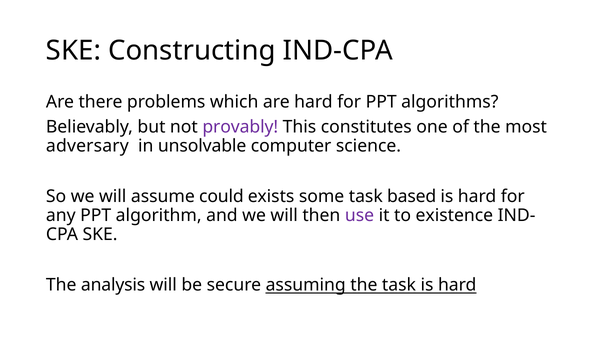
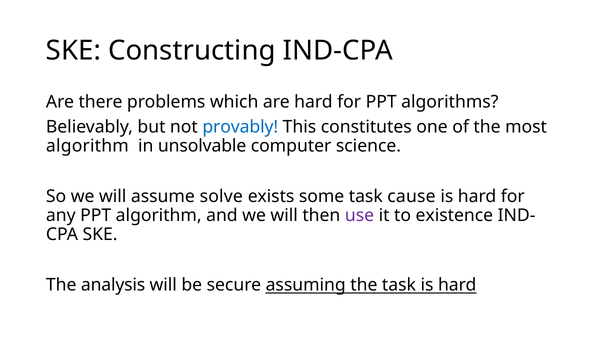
provably colour: purple -> blue (240, 127)
adversary: adversary -> algorithm (87, 146)
could: could -> solve (221, 197)
based: based -> cause (411, 197)
